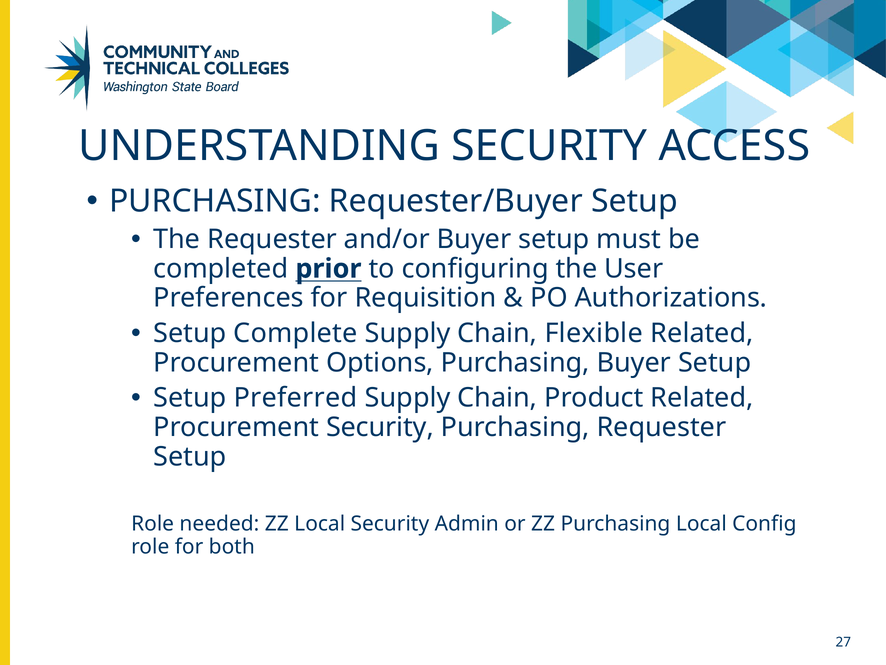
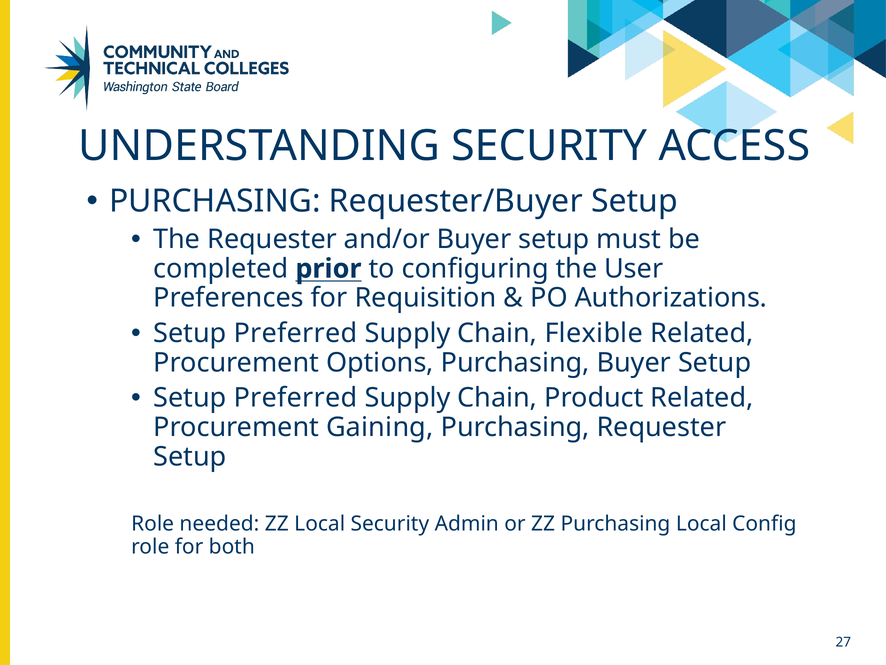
Complete: Complete -> Preferred (295, 333)
Procurement Security: Security -> Gaining (380, 427)
